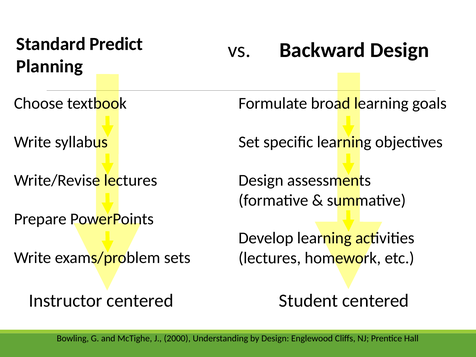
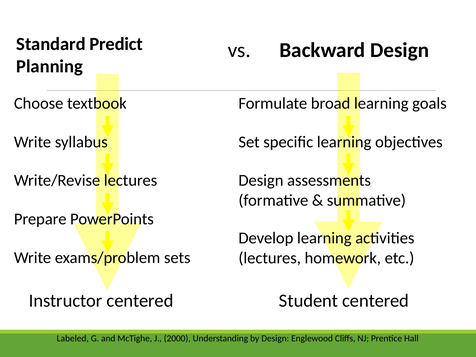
Bowling: Bowling -> Labeled (73, 338)
